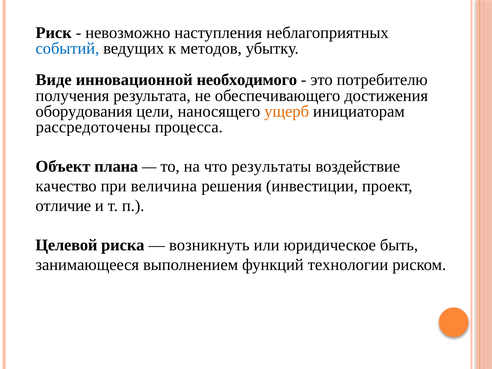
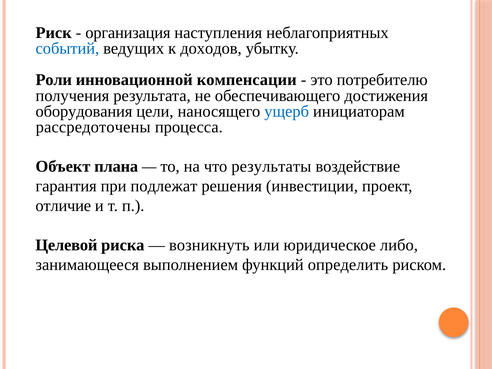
невозможно: невозможно -> организация (128, 33)
методов: методов -> доходов (211, 48)
Виде: Виде -> Роли (54, 80)
необходимого: необходимого -> компенсации (247, 80)
ущерб colour: orange -> blue (287, 111)
качество: качество -> гарантия (66, 186)
величина: величина -> подлежат (164, 186)
быть: быть -> либо (399, 245)
технологии: технологии -> определить (348, 265)
